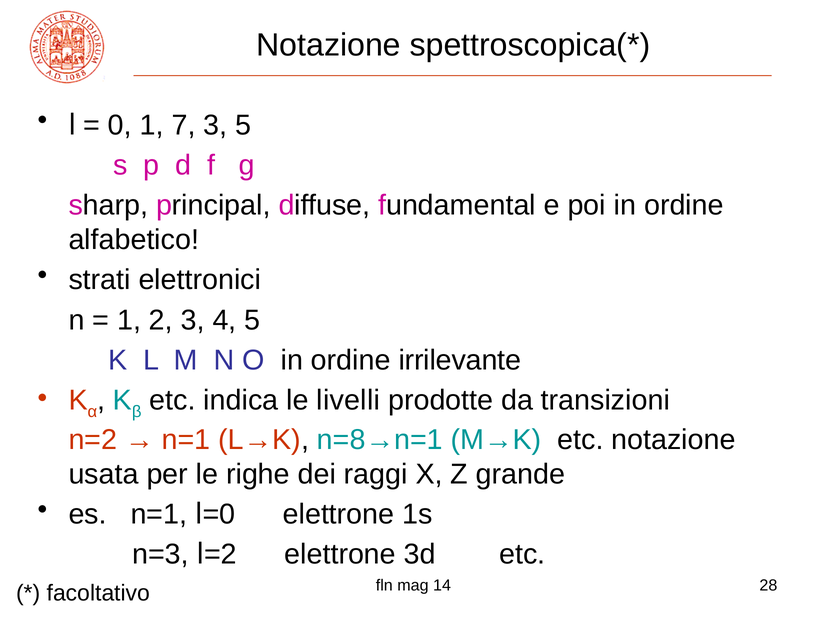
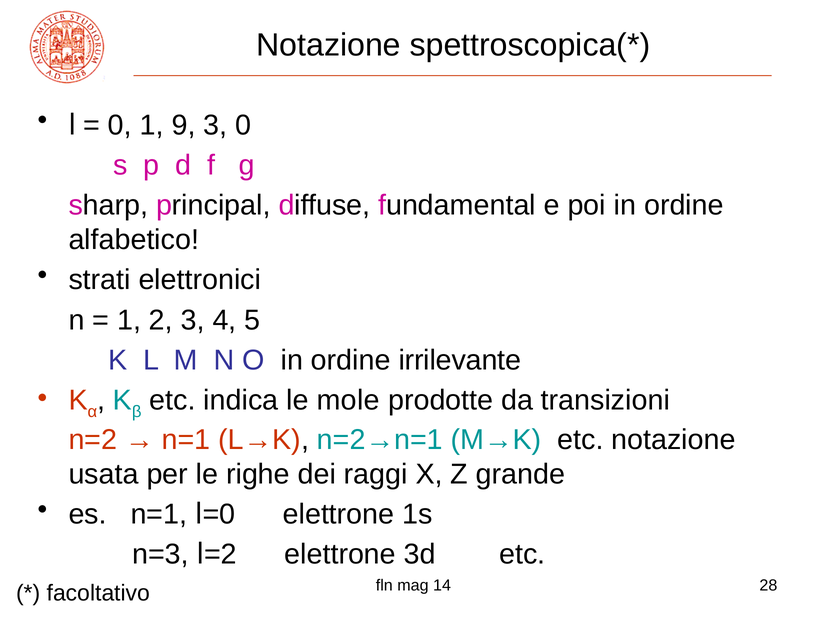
7: 7 -> 9 (184, 125)
3 5: 5 -> 0 (243, 125)
livelli: livelli -> mole (348, 401)
n=8→n=1: n=8→n=1 -> n=2→n=1 (380, 440)
